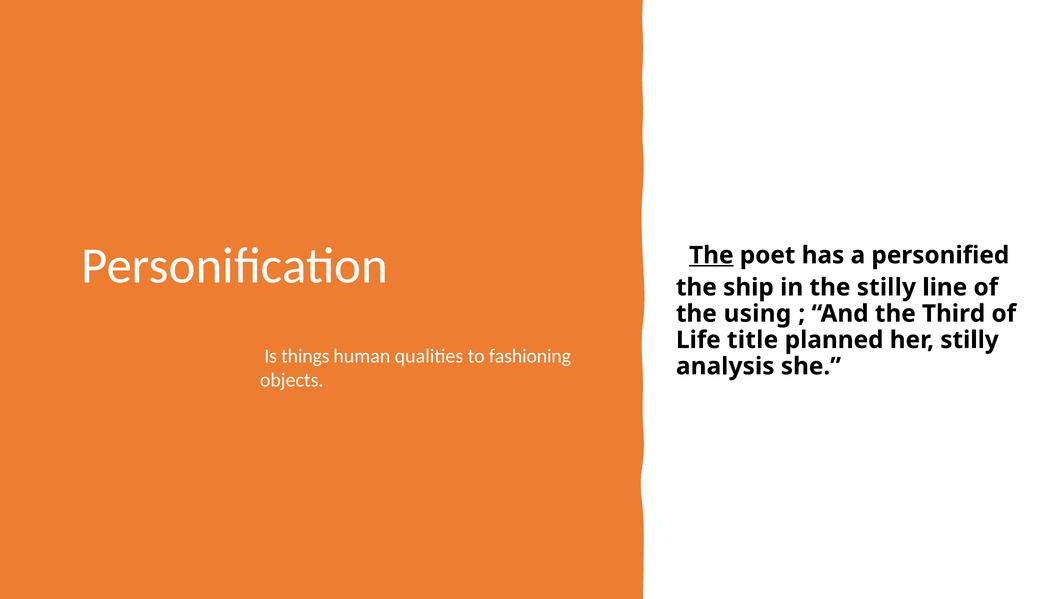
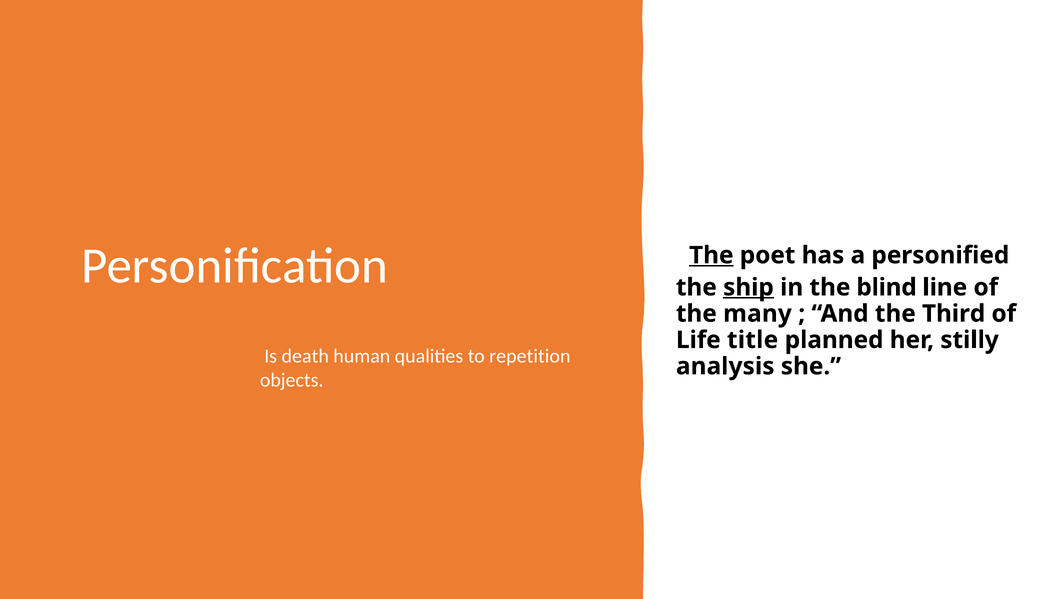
ship underline: none -> present (748, 287)
the stilly: stilly -> blind (887, 287)
using: using -> many (757, 313)
things: things -> death (305, 356)
fashioning: fashioning -> repetition (530, 356)
